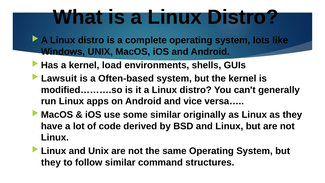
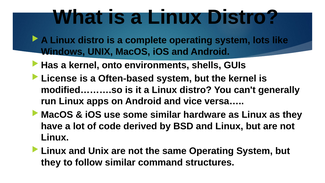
load: load -> onto (112, 65)
Lawsuit: Lawsuit -> License (59, 78)
originally: originally -> hardware (205, 115)
